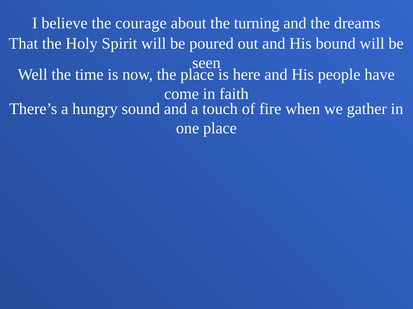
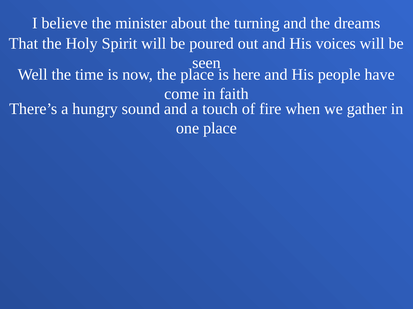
courage: courage -> minister (141, 23)
bound: bound -> voices (336, 44)
